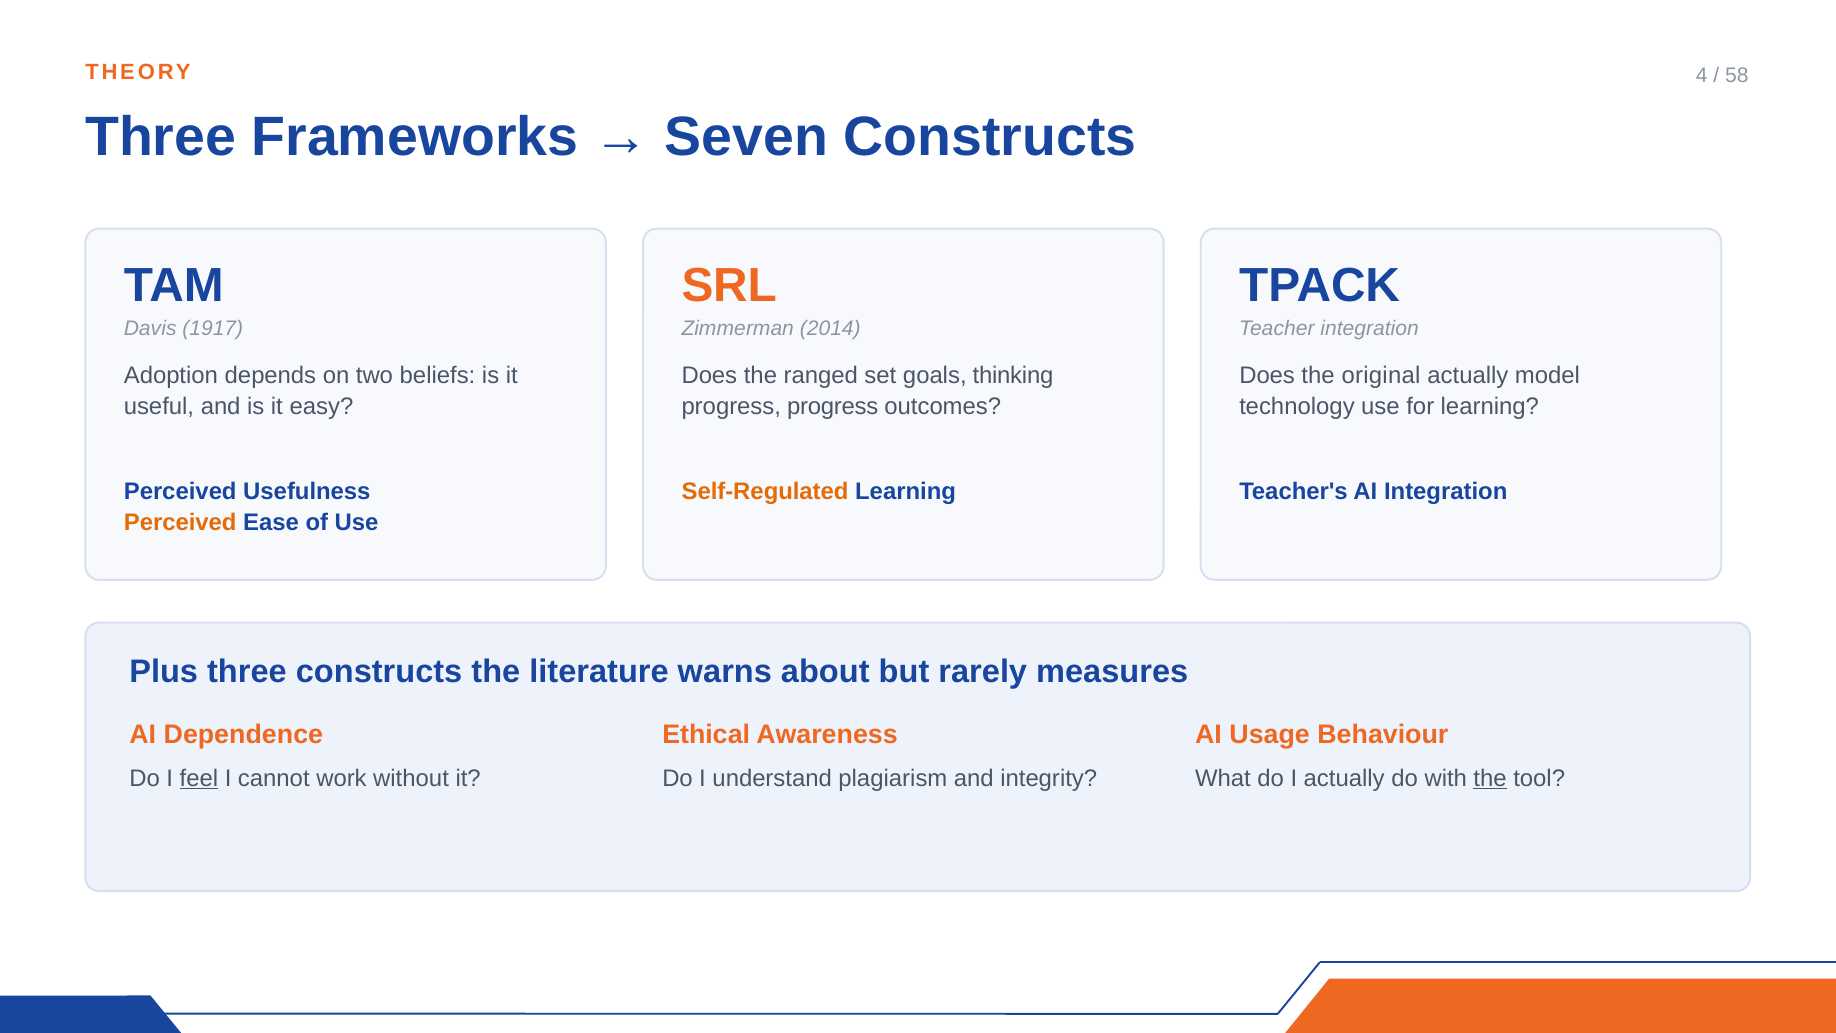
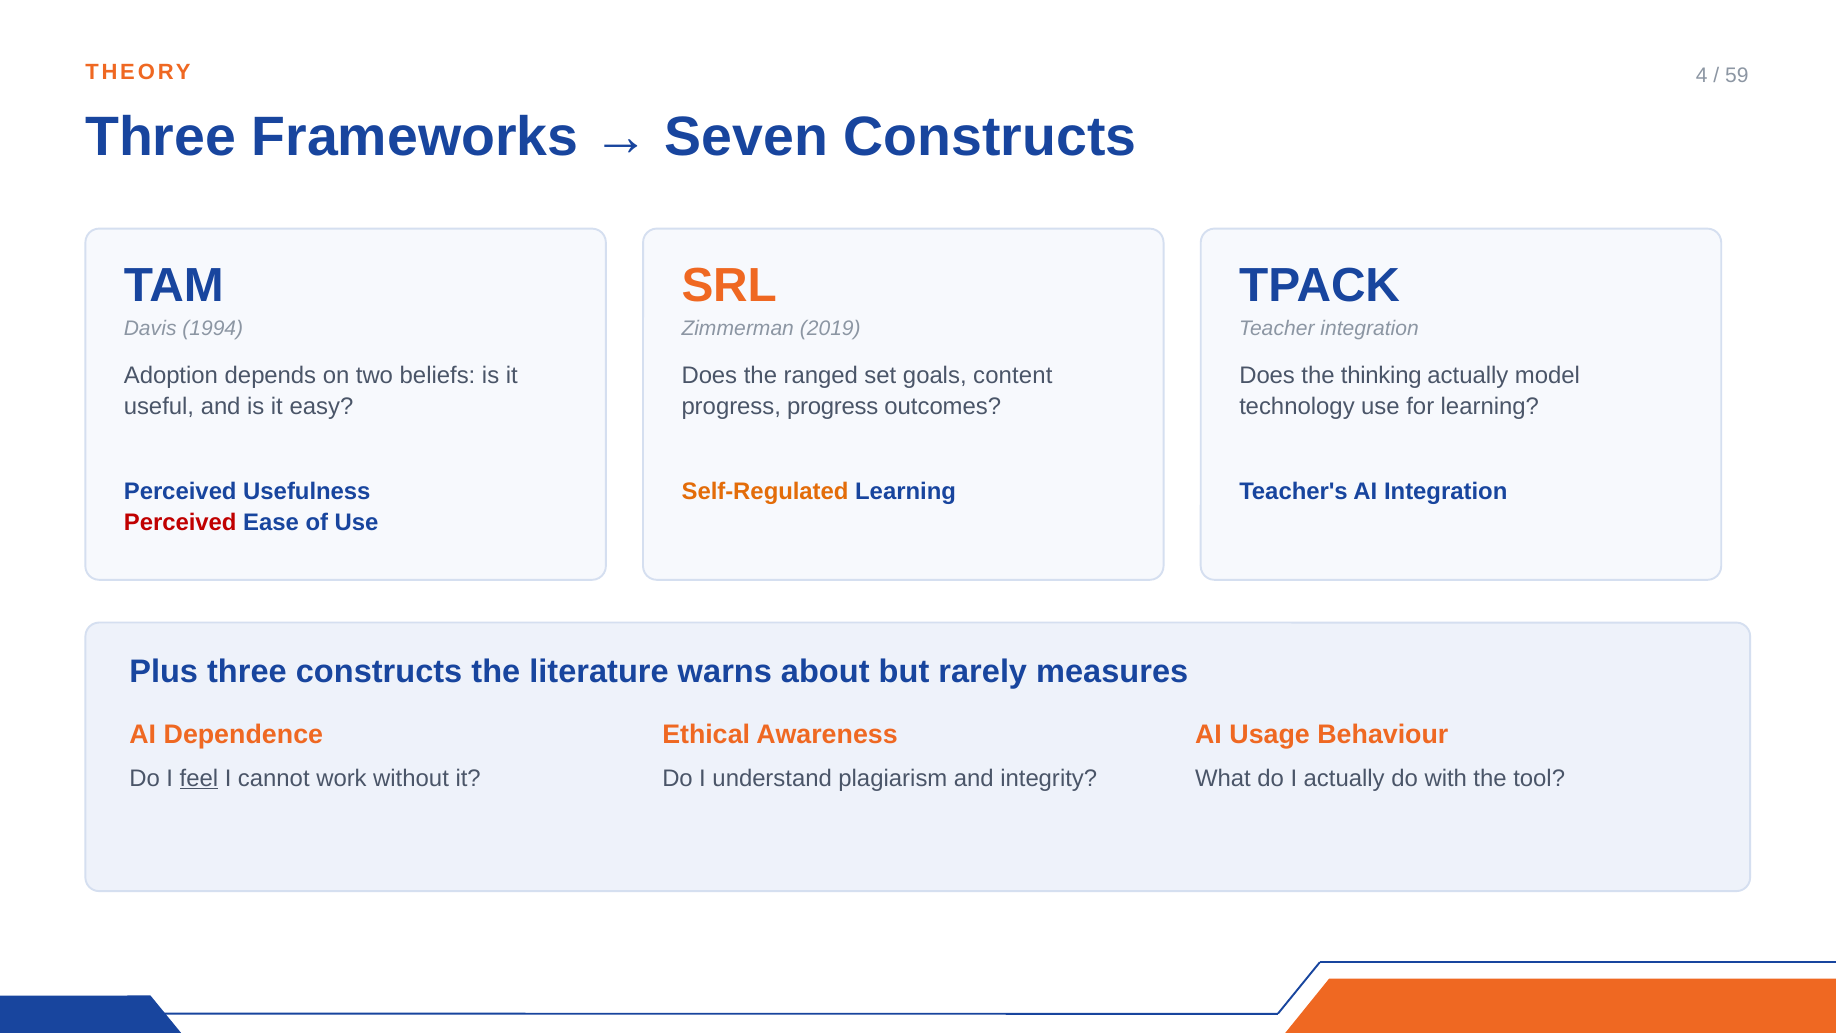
58: 58 -> 59 (1737, 76)
1917: 1917 -> 1994 (213, 328)
2014: 2014 -> 2019 (830, 328)
thinking: thinking -> content (1013, 376)
original: original -> thinking (1381, 376)
Perceived colour: orange -> red (180, 522)
the underline: present -> none (1490, 778)
